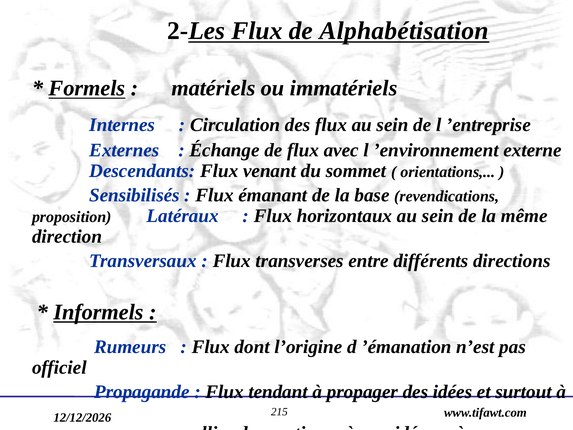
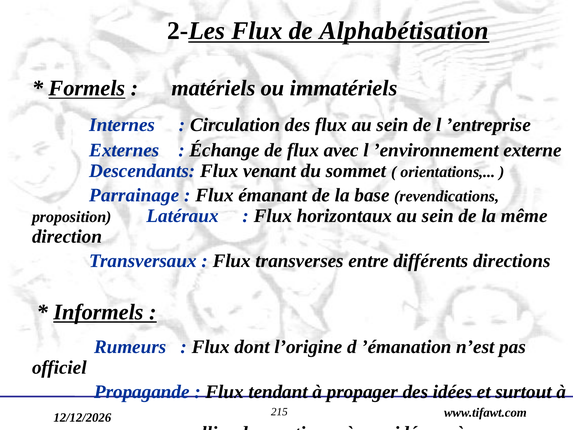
Sensibilisés: Sensibilisés -> Parrainage (134, 195)
